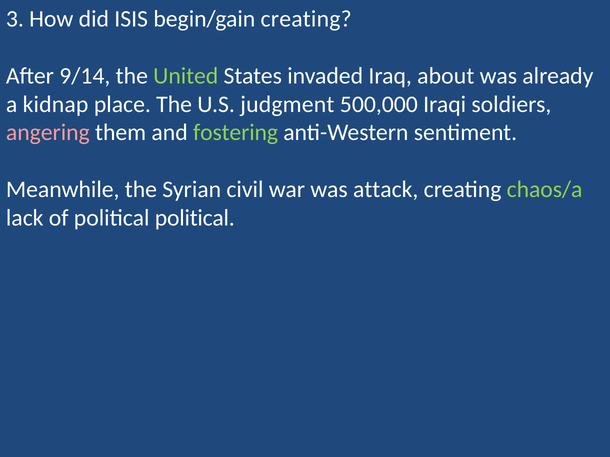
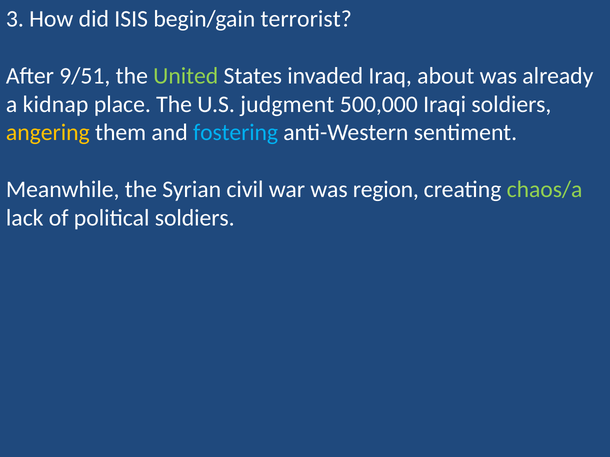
begin/gain creating: creating -> terrorist (306, 19)
9/14: 9/14 -> 9/51 (85, 76)
angering colour: pink -> yellow (48, 133)
fostering colour: light green -> light blue (236, 133)
attack: attack -> region (386, 190)
political political: political -> soldiers (195, 218)
